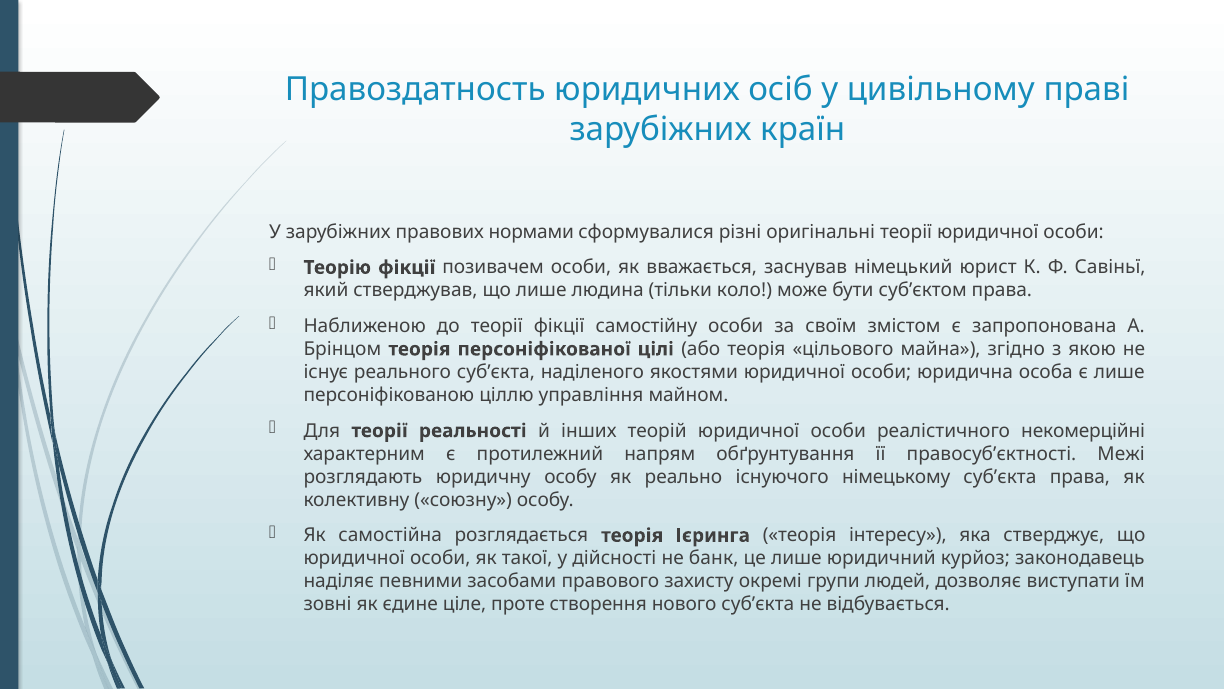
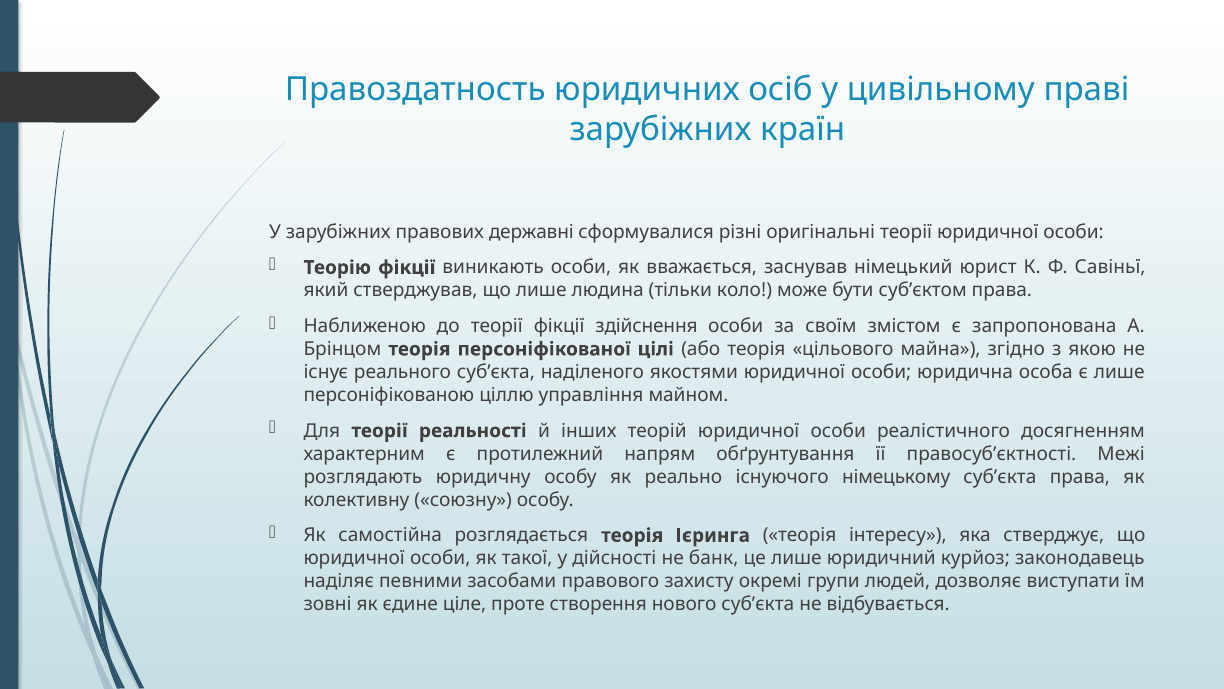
нормами: нормами -> державні (531, 232)
позивачем: позивачем -> виникають (493, 267)
самостійну: самостійну -> здійснення (647, 326)
некомерційні: некомерційні -> досягненням (1083, 431)
